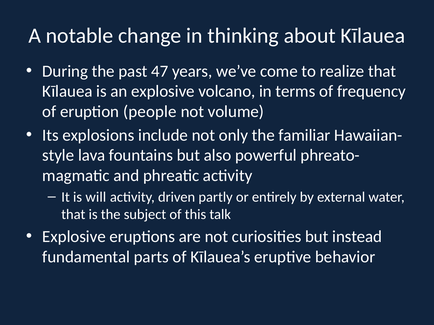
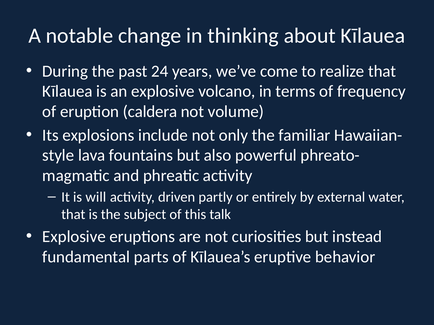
47: 47 -> 24 (160, 71)
people: people -> caldera (150, 112)
